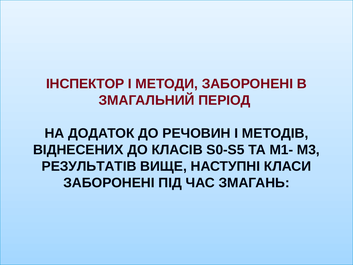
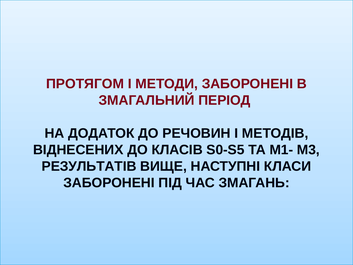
ІНСПЕКТОР: ІНСПЕКТОР -> ПРОТЯГОМ (85, 84)
